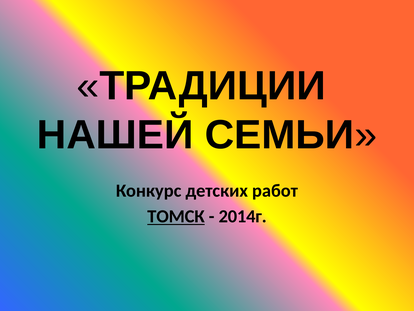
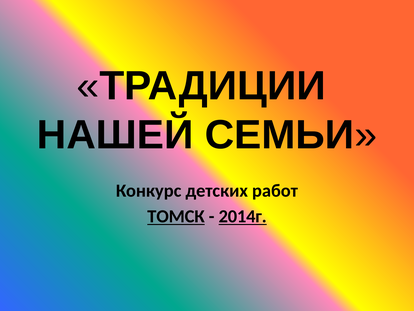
2014г underline: none -> present (243, 216)
